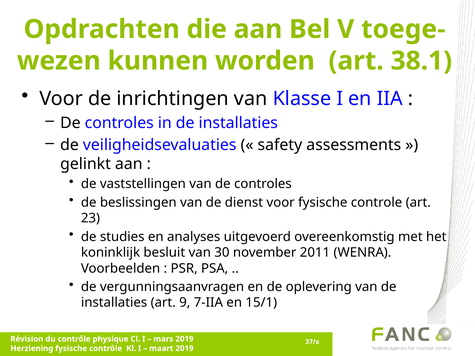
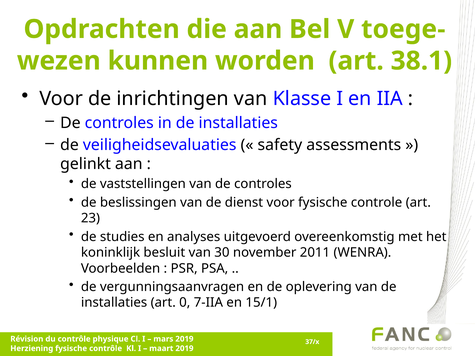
9: 9 -> 0 (185, 303)
